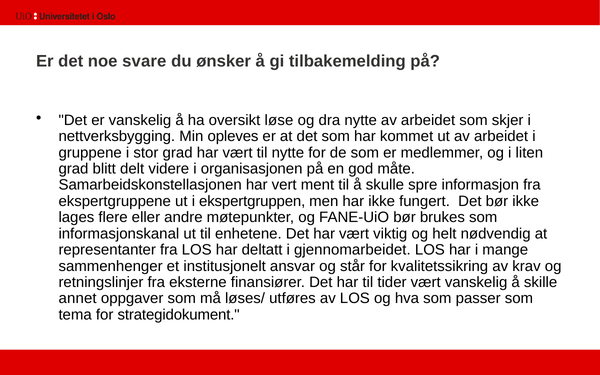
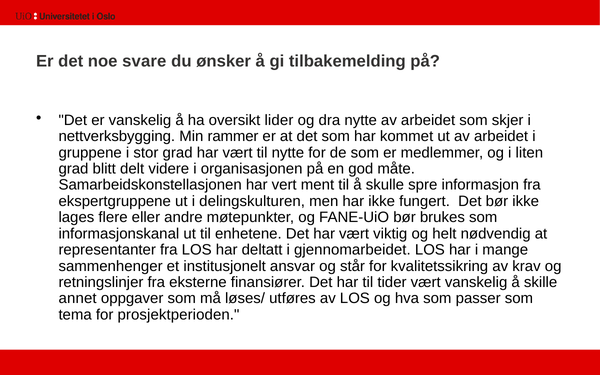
løse: løse -> lider (279, 120)
opleves: opleves -> rammer (233, 136)
ekspertgruppen: ekspertgruppen -> delingskulturen (252, 201)
strategidokument: strategidokument -> prosjektperioden (178, 315)
